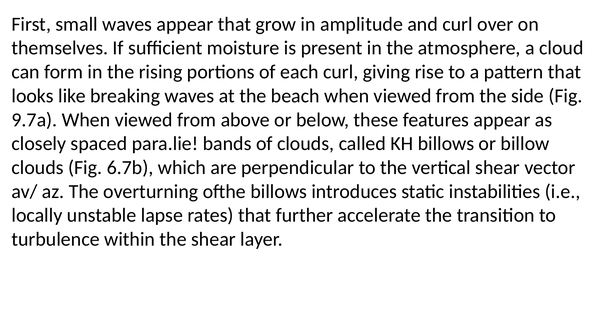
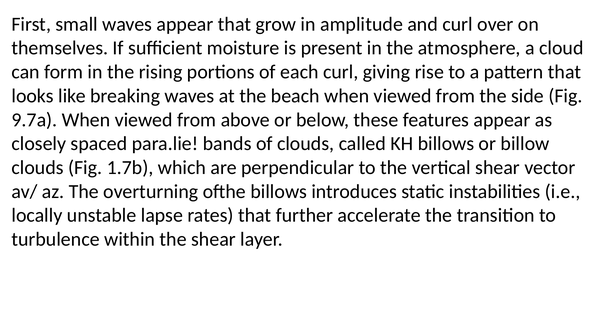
6.7b: 6.7b -> 1.7b (130, 167)
